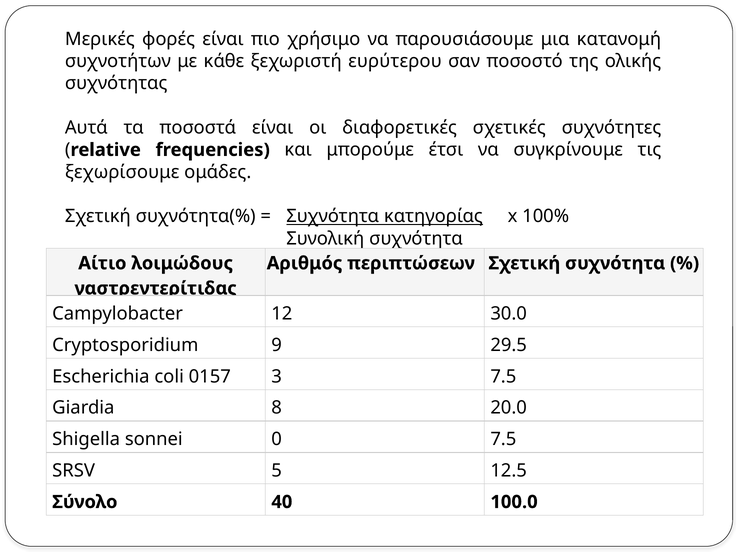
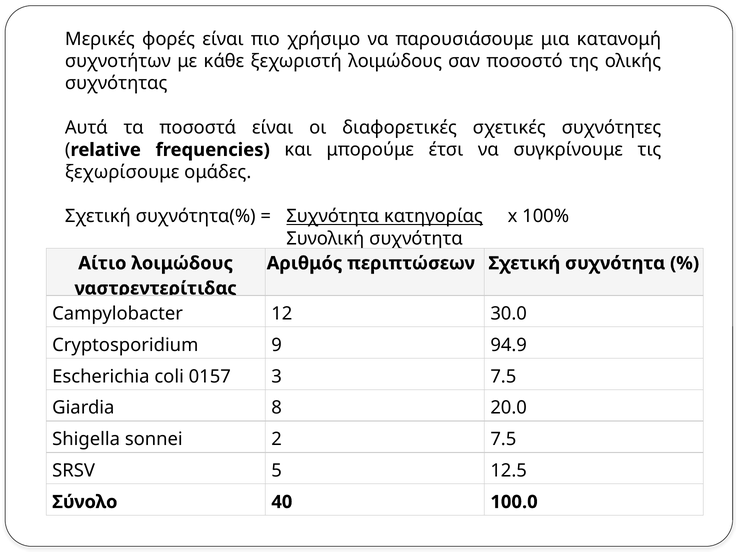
ξεχωριστή ευρύτερου: ευρύτερου -> λοιμώδους (395, 61)
29.5: 29.5 -> 94.9 (509, 345)
0: 0 -> 2 (277, 439)
